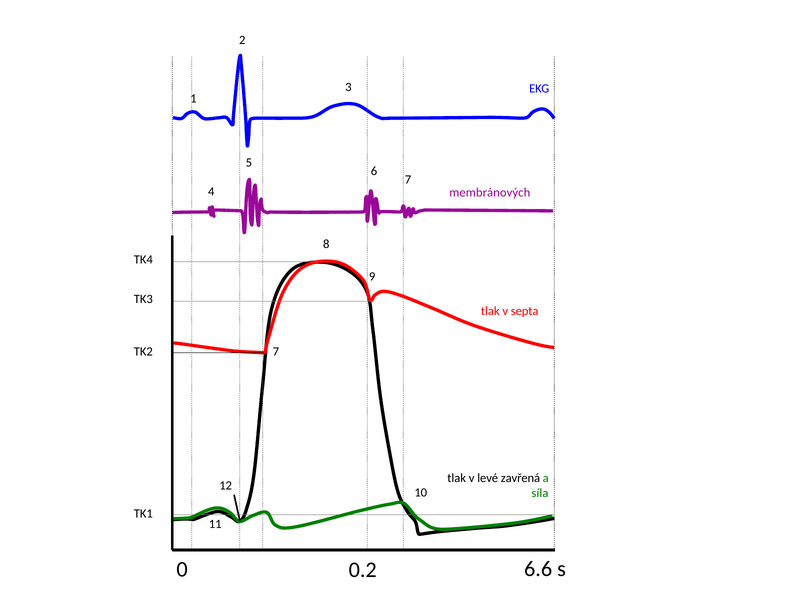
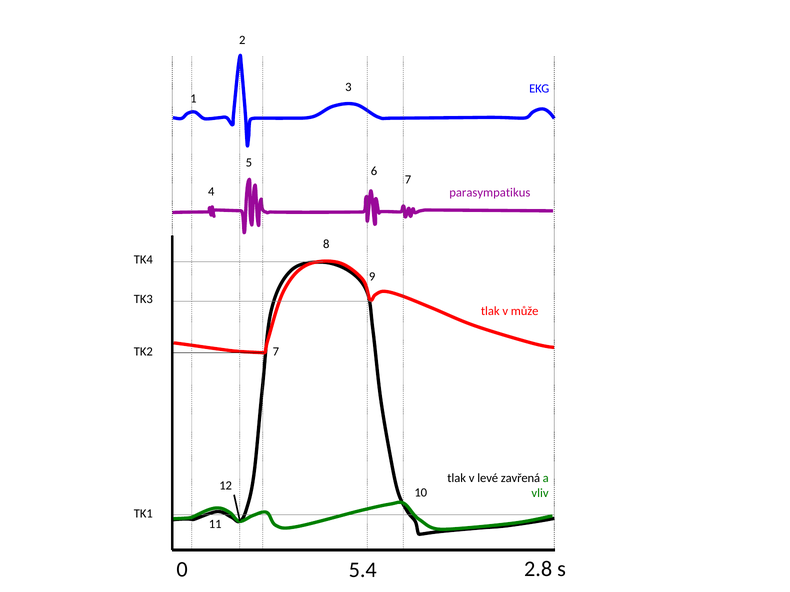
membránových: membránových -> parasympatikus (490, 193)
septa: septa -> může (525, 311)
síla: síla -> vliv (540, 493)
6.6: 6.6 -> 2.8 (538, 569)
0.2: 0.2 -> 5.4 (363, 570)
